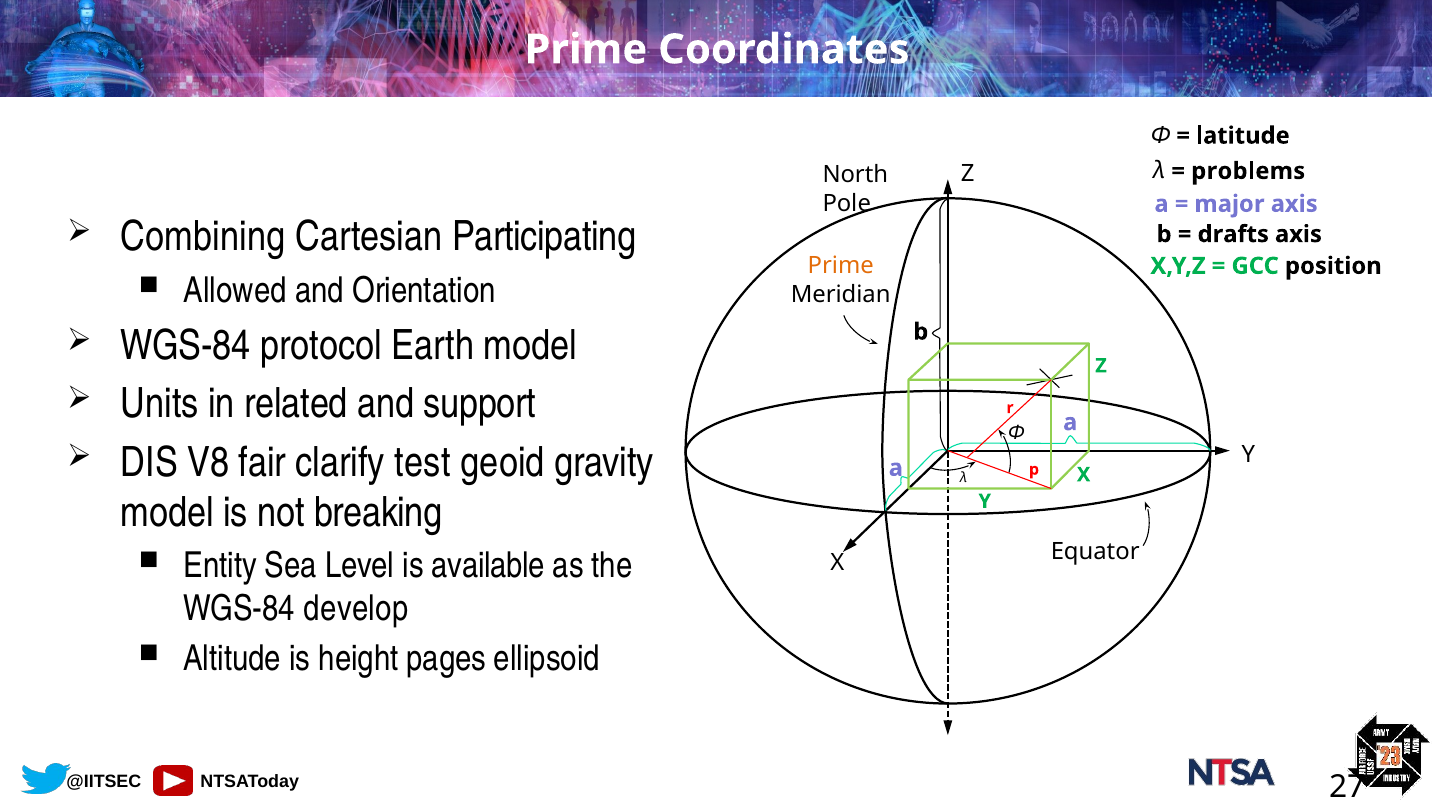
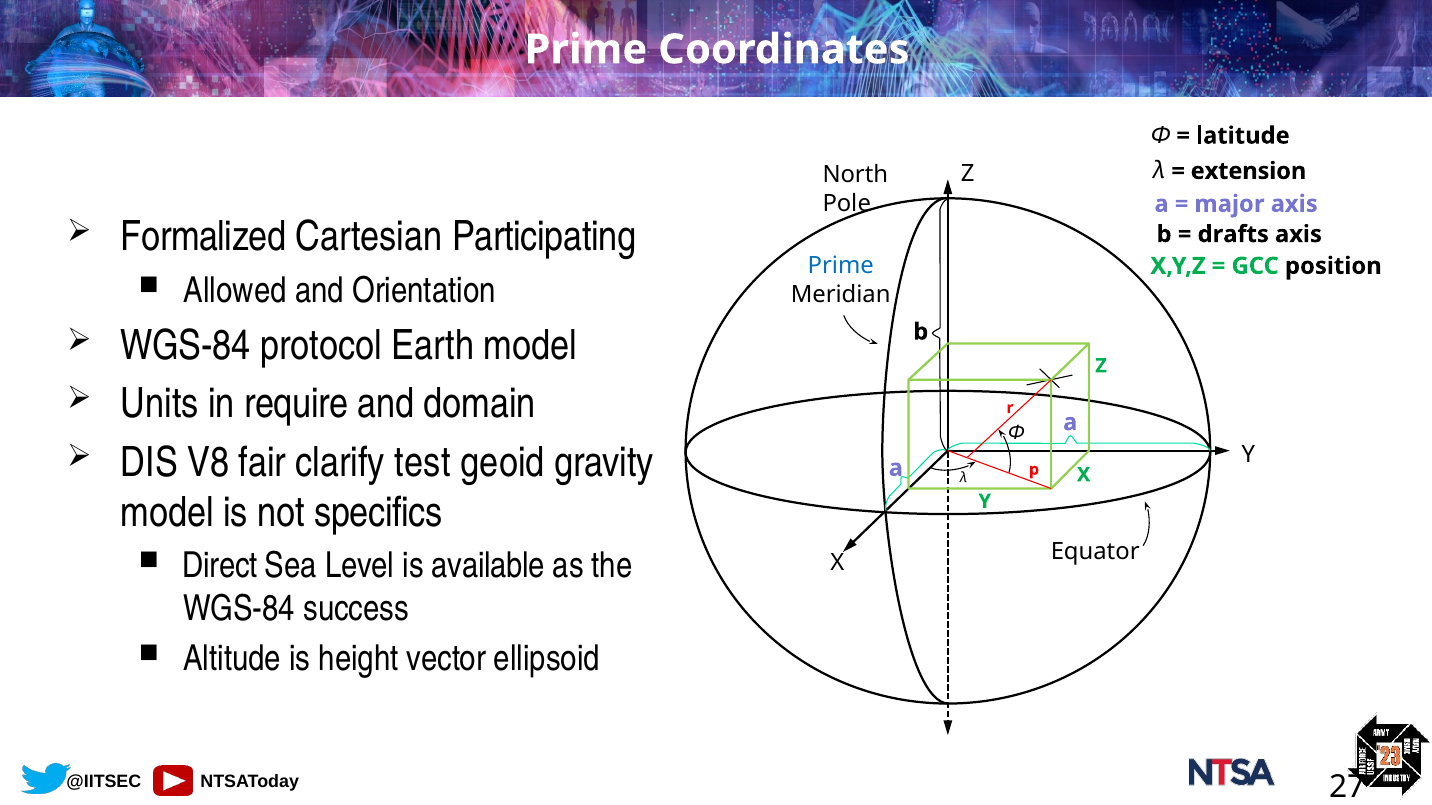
problems: problems -> extension (1248, 171)
Combining: Combining -> Formalized (204, 237)
Prime colour: orange -> blue (841, 266)
related: related -> require (296, 404)
support: support -> domain (480, 404)
breaking: breaking -> specifics (378, 513)
Entity: Entity -> Direct (220, 566)
develop: develop -> success (356, 609)
pages: pages -> vector (446, 659)
